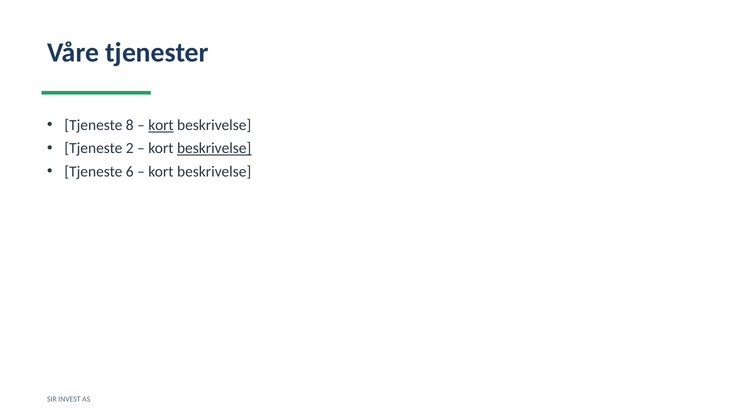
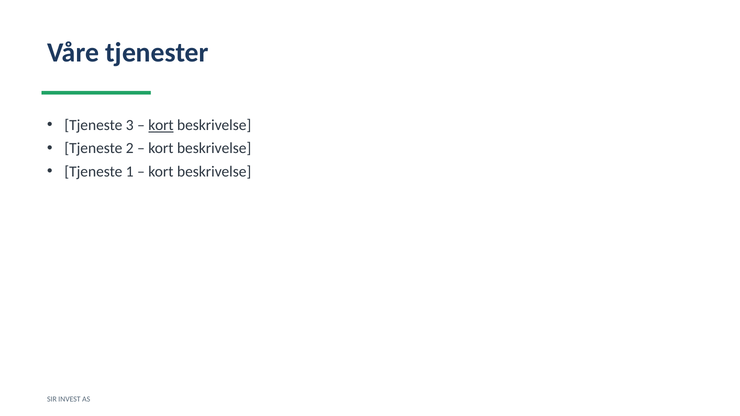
8: 8 -> 3 (130, 125)
beskrivelse underline: present -> none (214, 148)
6: 6 -> 1 (130, 172)
